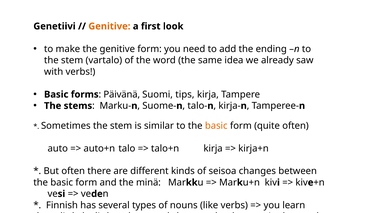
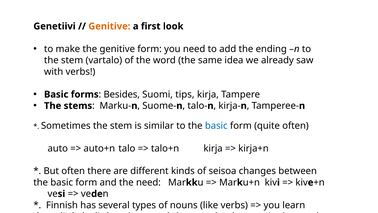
Päivänä: Päivänä -> Besides (122, 94)
basic colour: orange -> blue (216, 125)
the minä: minä -> need (148, 182)
